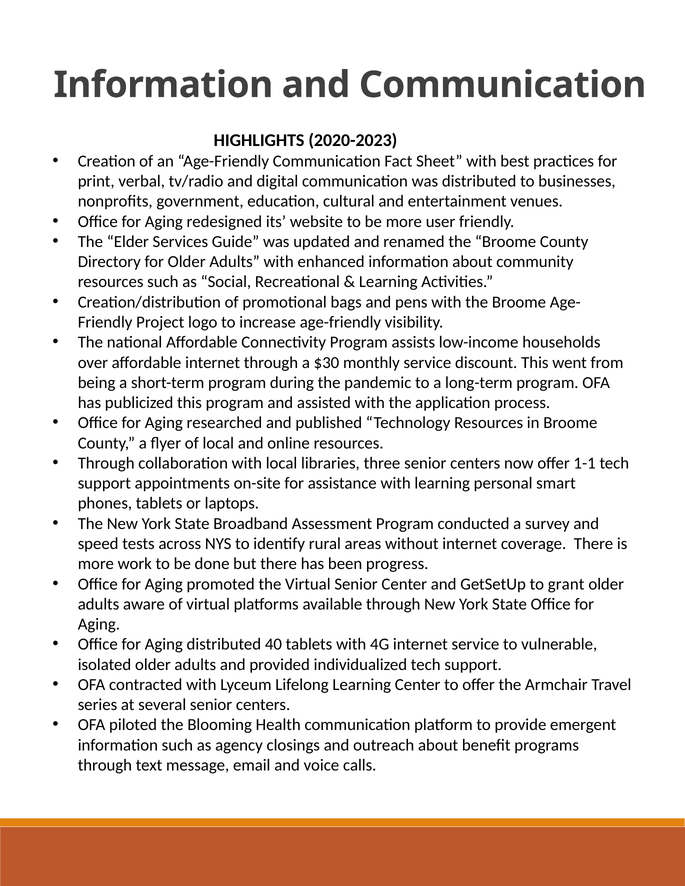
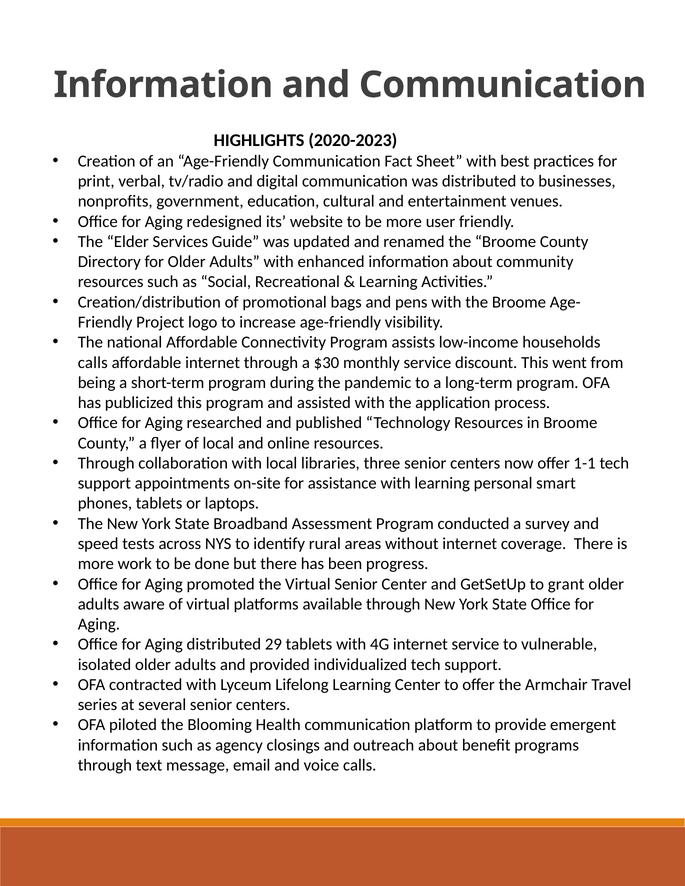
over: over -> calls (93, 363)
40: 40 -> 29 (273, 645)
